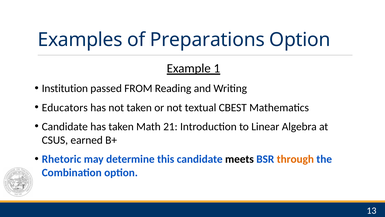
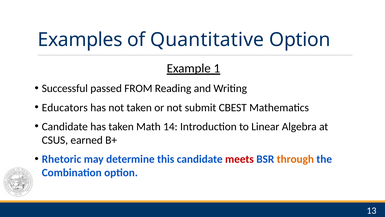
Preparations: Preparations -> Quantitative (207, 40)
Institution: Institution -> Successful (65, 88)
textual: textual -> submit (200, 107)
21: 21 -> 14 (170, 126)
meets colour: black -> red (239, 159)
